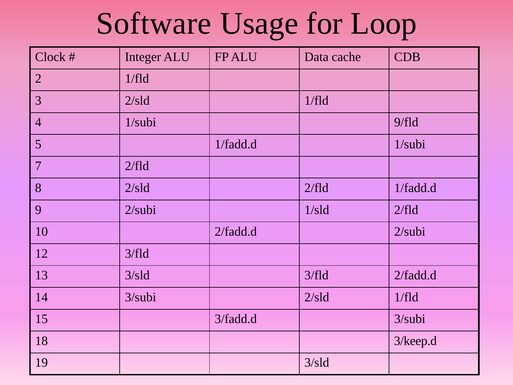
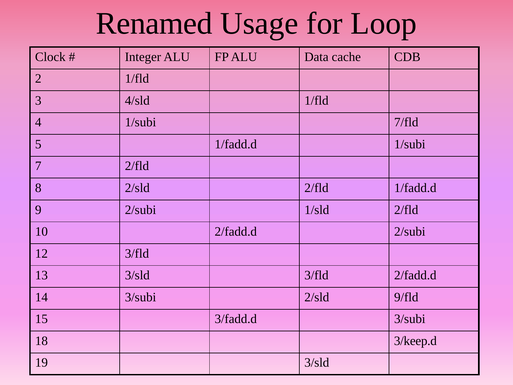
Software: Software -> Renamed (154, 24)
3 2/sld: 2/sld -> 4/sld (137, 100)
9/fld: 9/fld -> 7/fld (406, 122)
3/subi 2/sld 1/fld: 1/fld -> 9/fld (406, 297)
